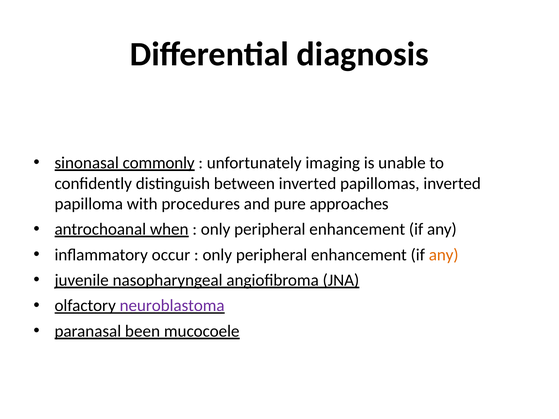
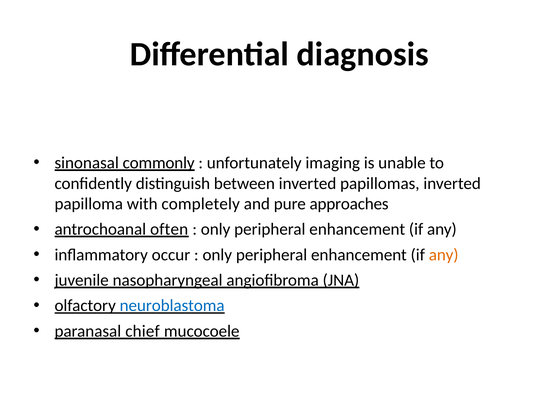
procedures: procedures -> completely (201, 204)
when: when -> often (169, 229)
neuroblastoma colour: purple -> blue (172, 306)
been: been -> chief (142, 331)
